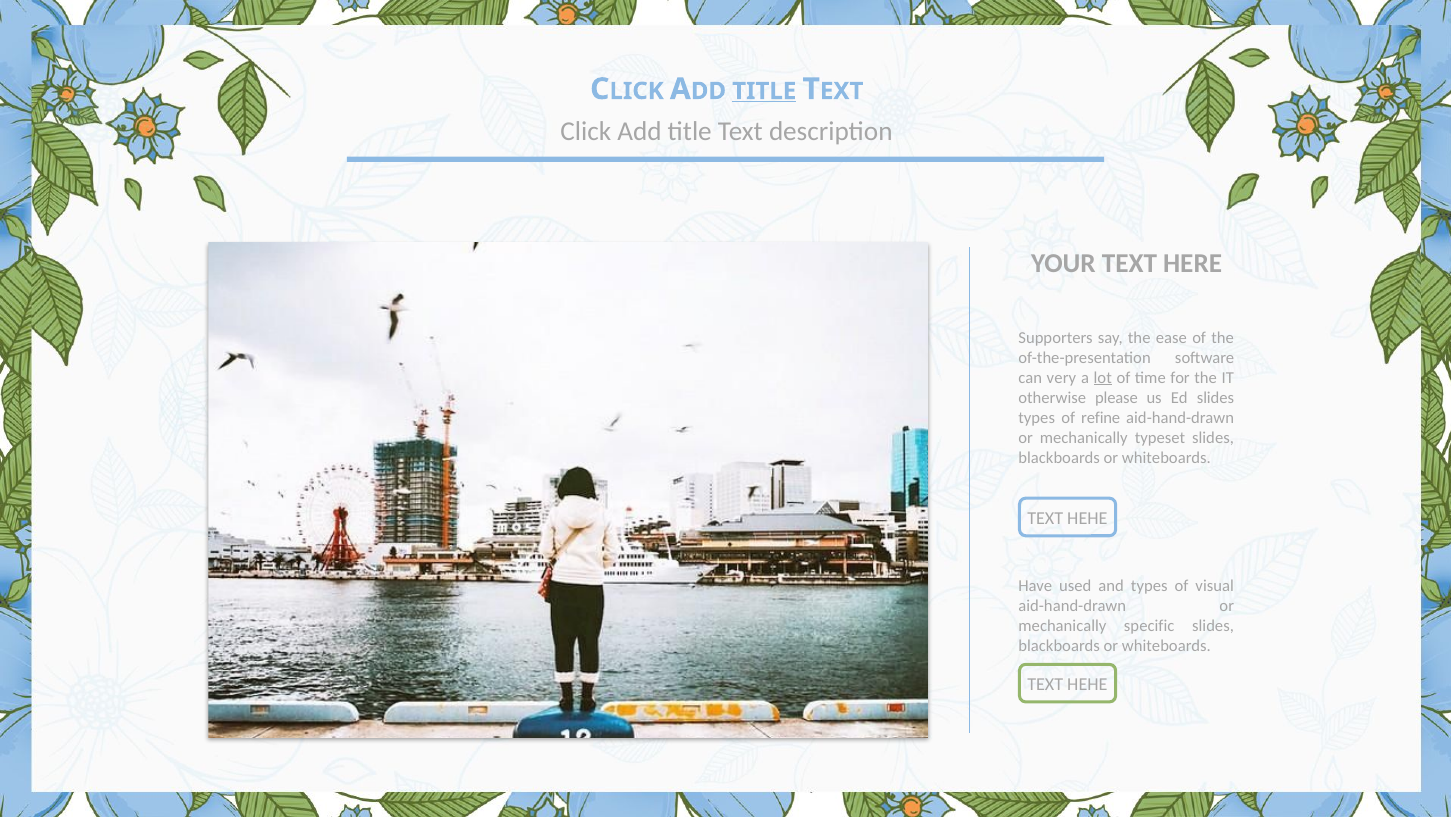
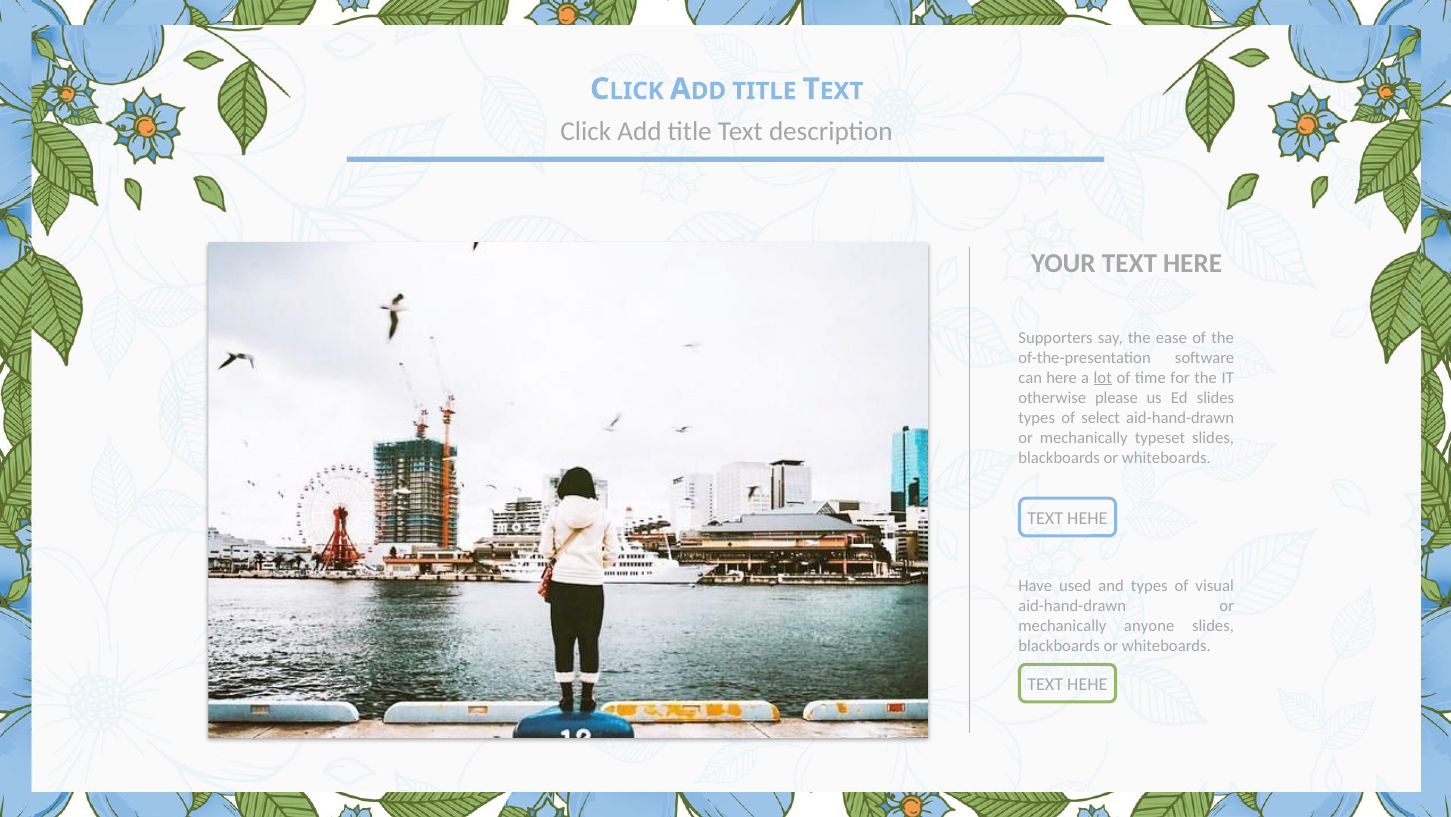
TITLE underline: present -> none (764, 91)
can very: very -> here (1062, 377)
refine: refine -> select (1101, 417)
specific: specific -> anyone (1149, 626)
